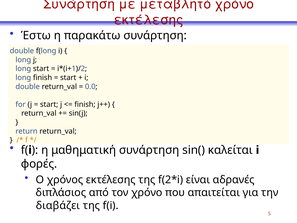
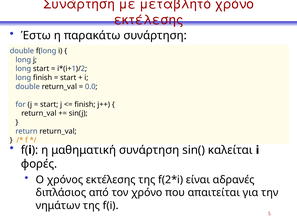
διαβάζει: διαβάζει -> νημάτων (58, 205)
